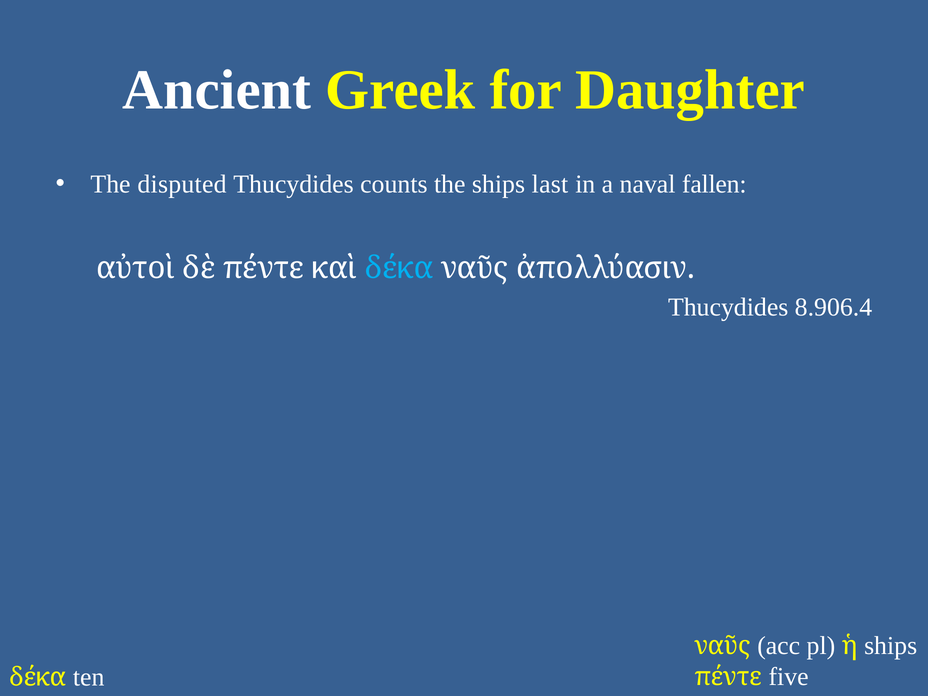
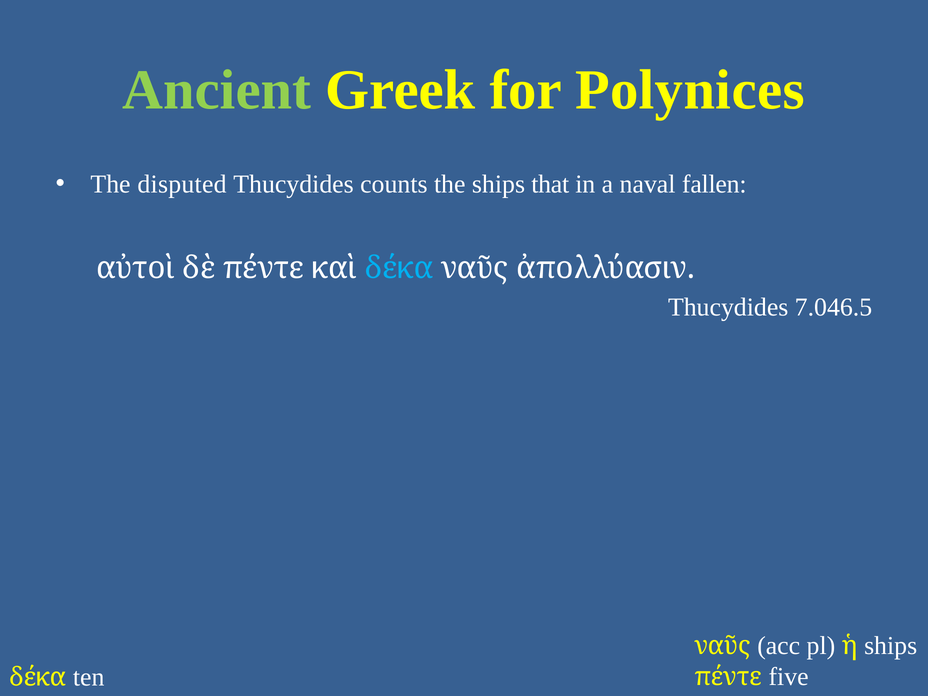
Ancient colour: white -> light green (217, 90)
Daughter: Daughter -> Polynices (690, 90)
last: last -> that (550, 184)
8.906.4: 8.906.4 -> 7.046.5 (833, 307)
